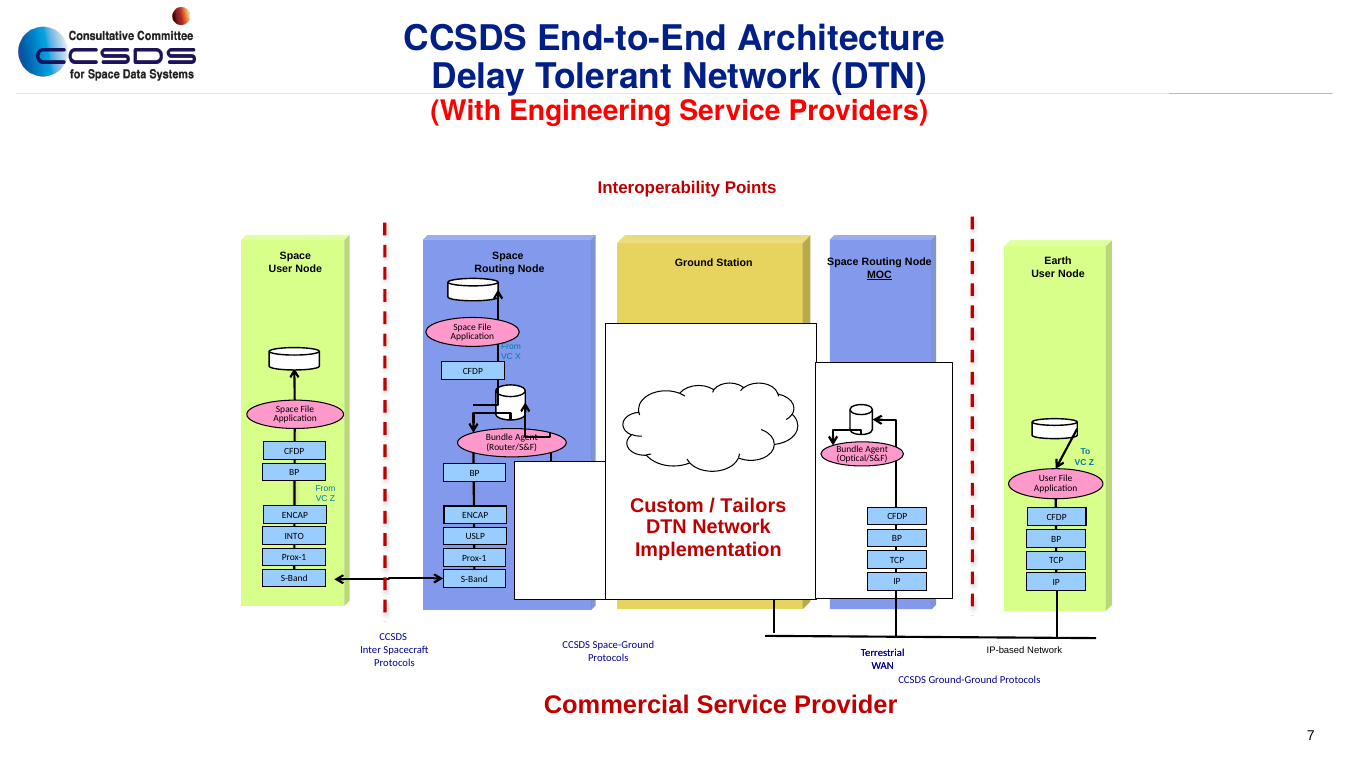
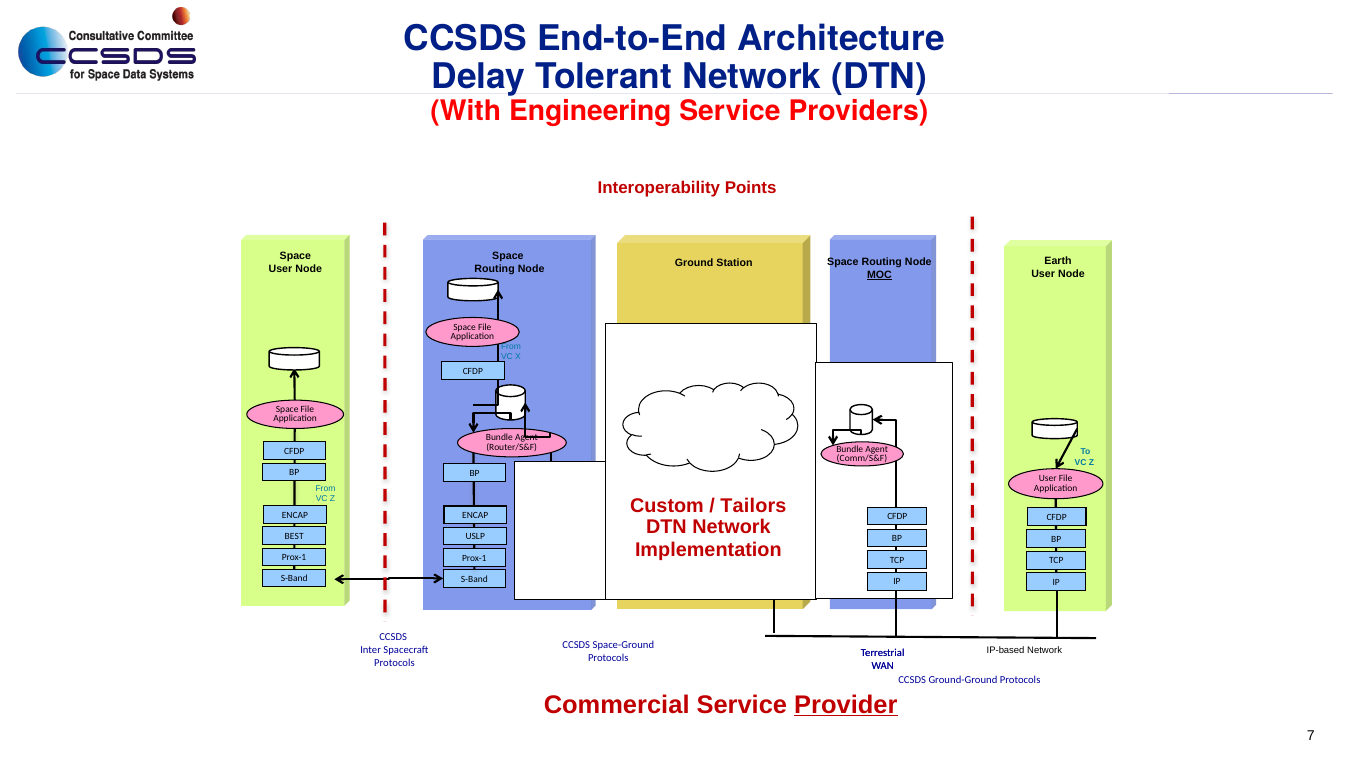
Optical/S&F: Optical/S&F -> Comm/S&F (862, 458)
INTO: INTO -> BEST (294, 537)
Provider underline: none -> present (846, 705)
